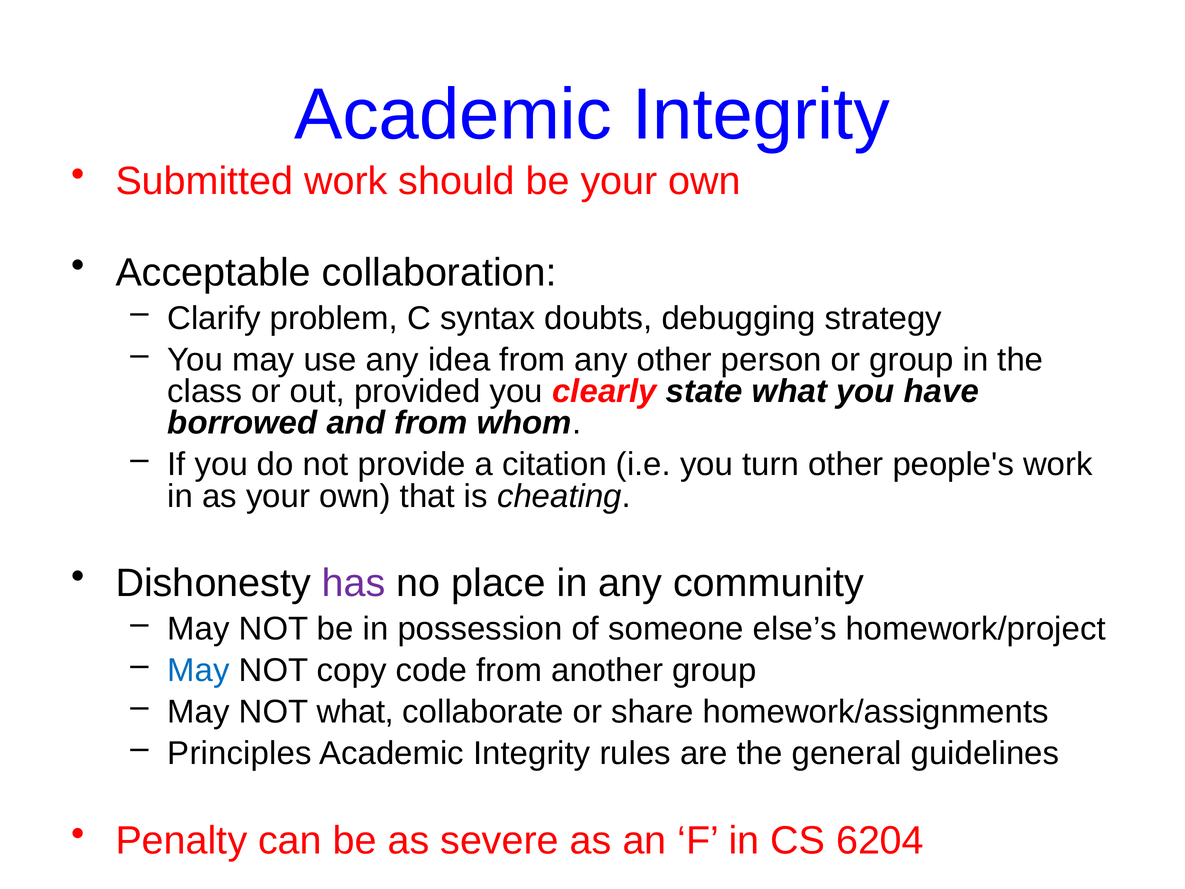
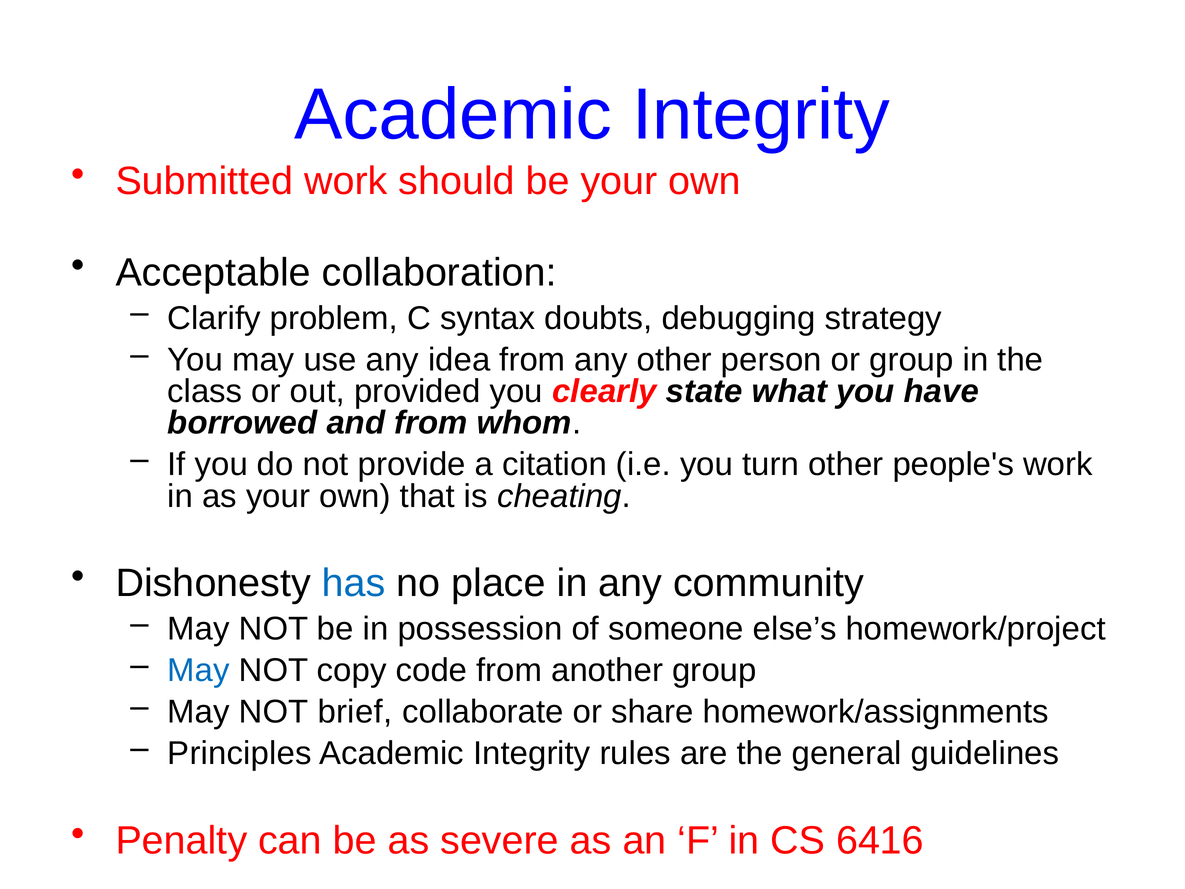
has colour: purple -> blue (354, 583)
NOT what: what -> brief (355, 712)
6204: 6204 -> 6416 (880, 841)
